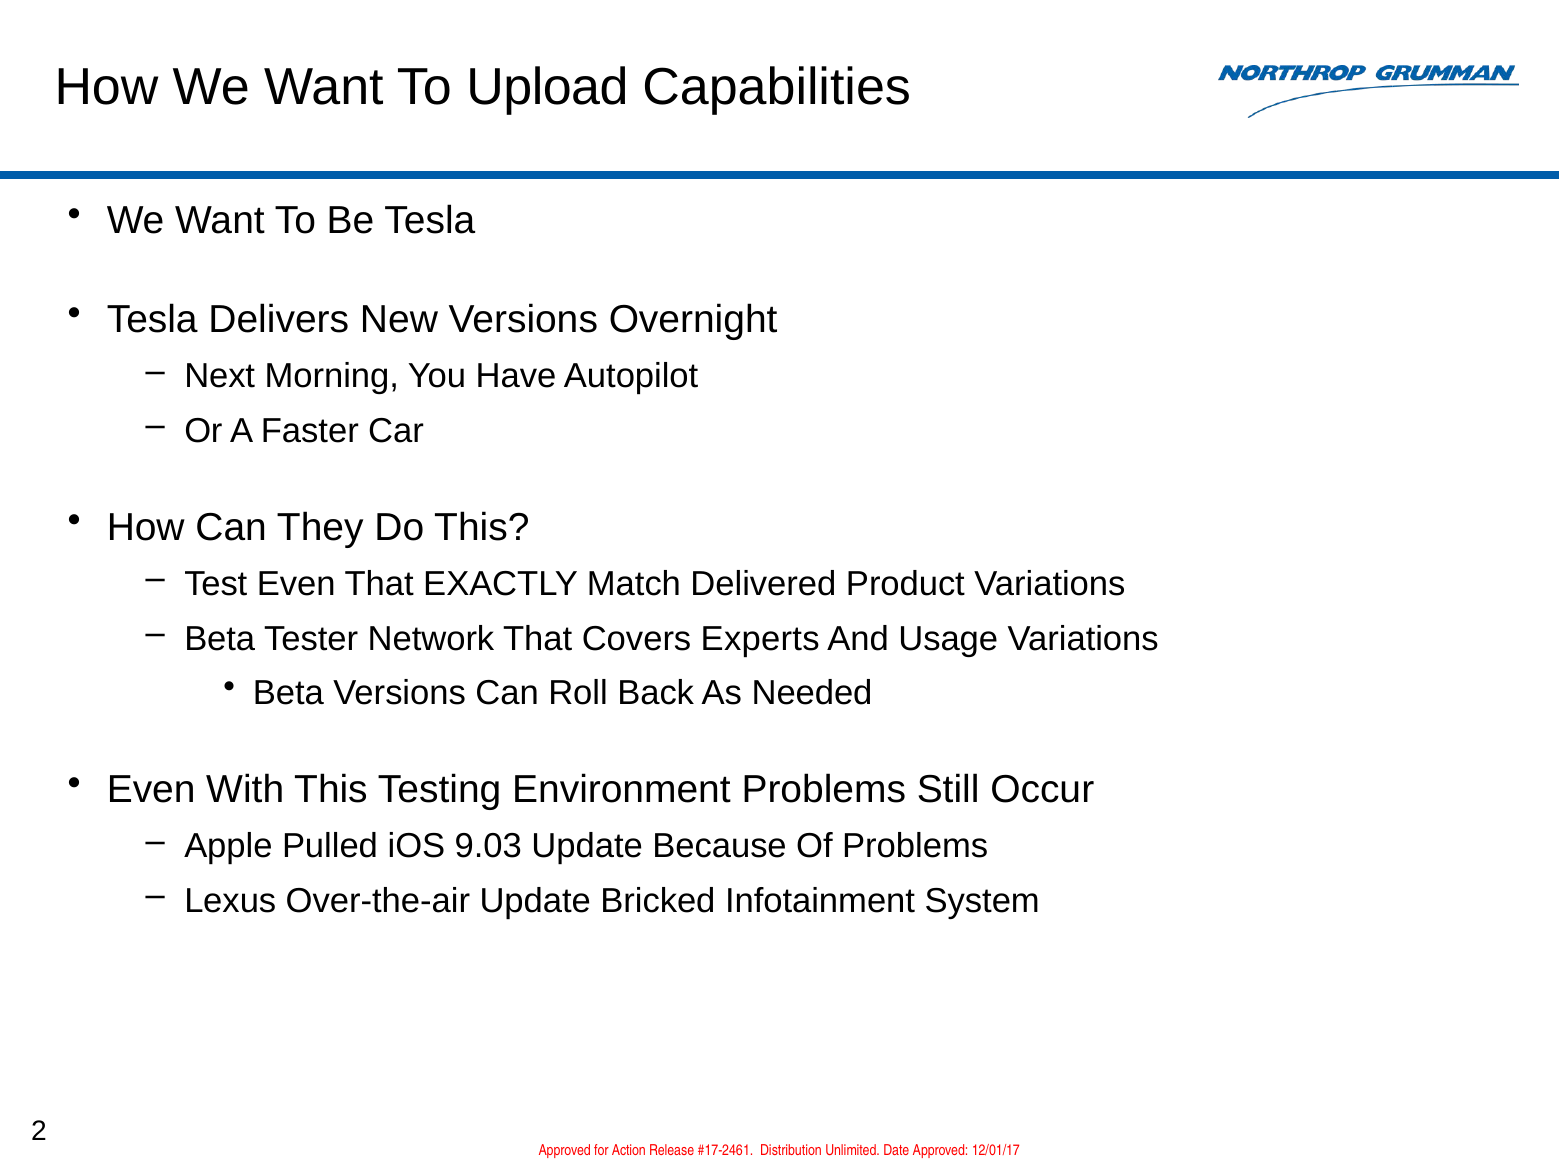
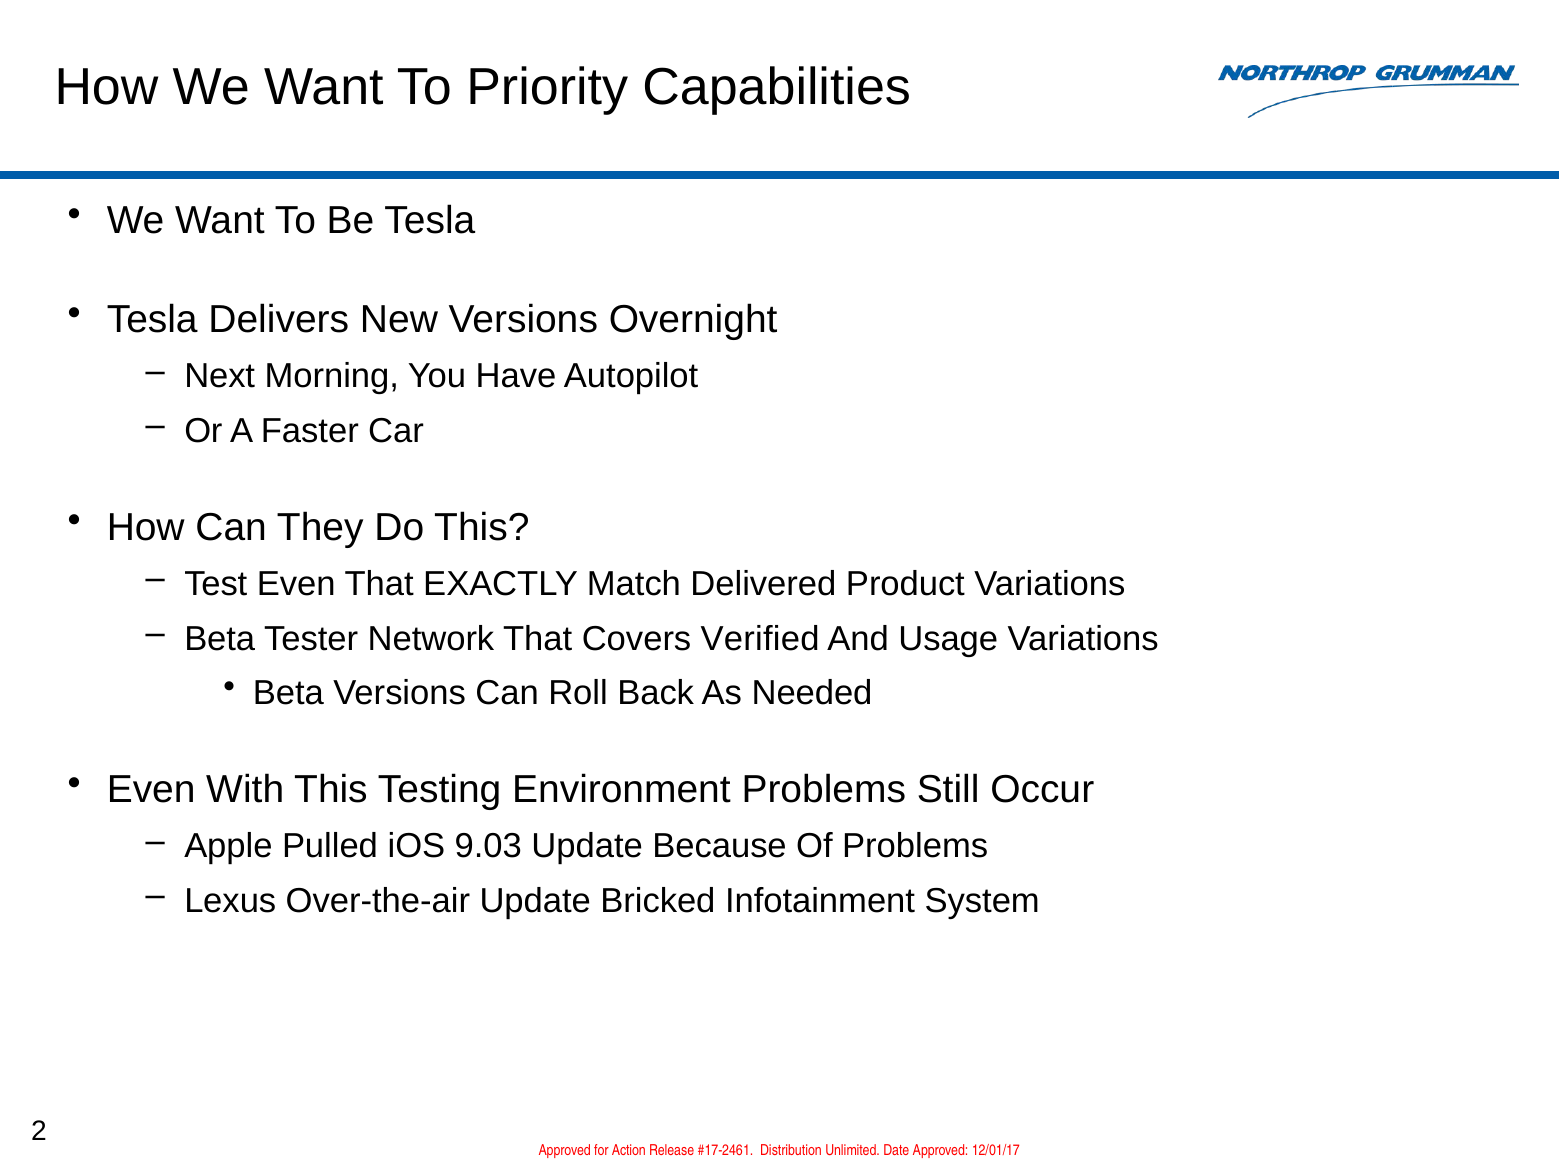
Upload: Upload -> Priority (547, 87)
Experts: Experts -> Verified (760, 639)
